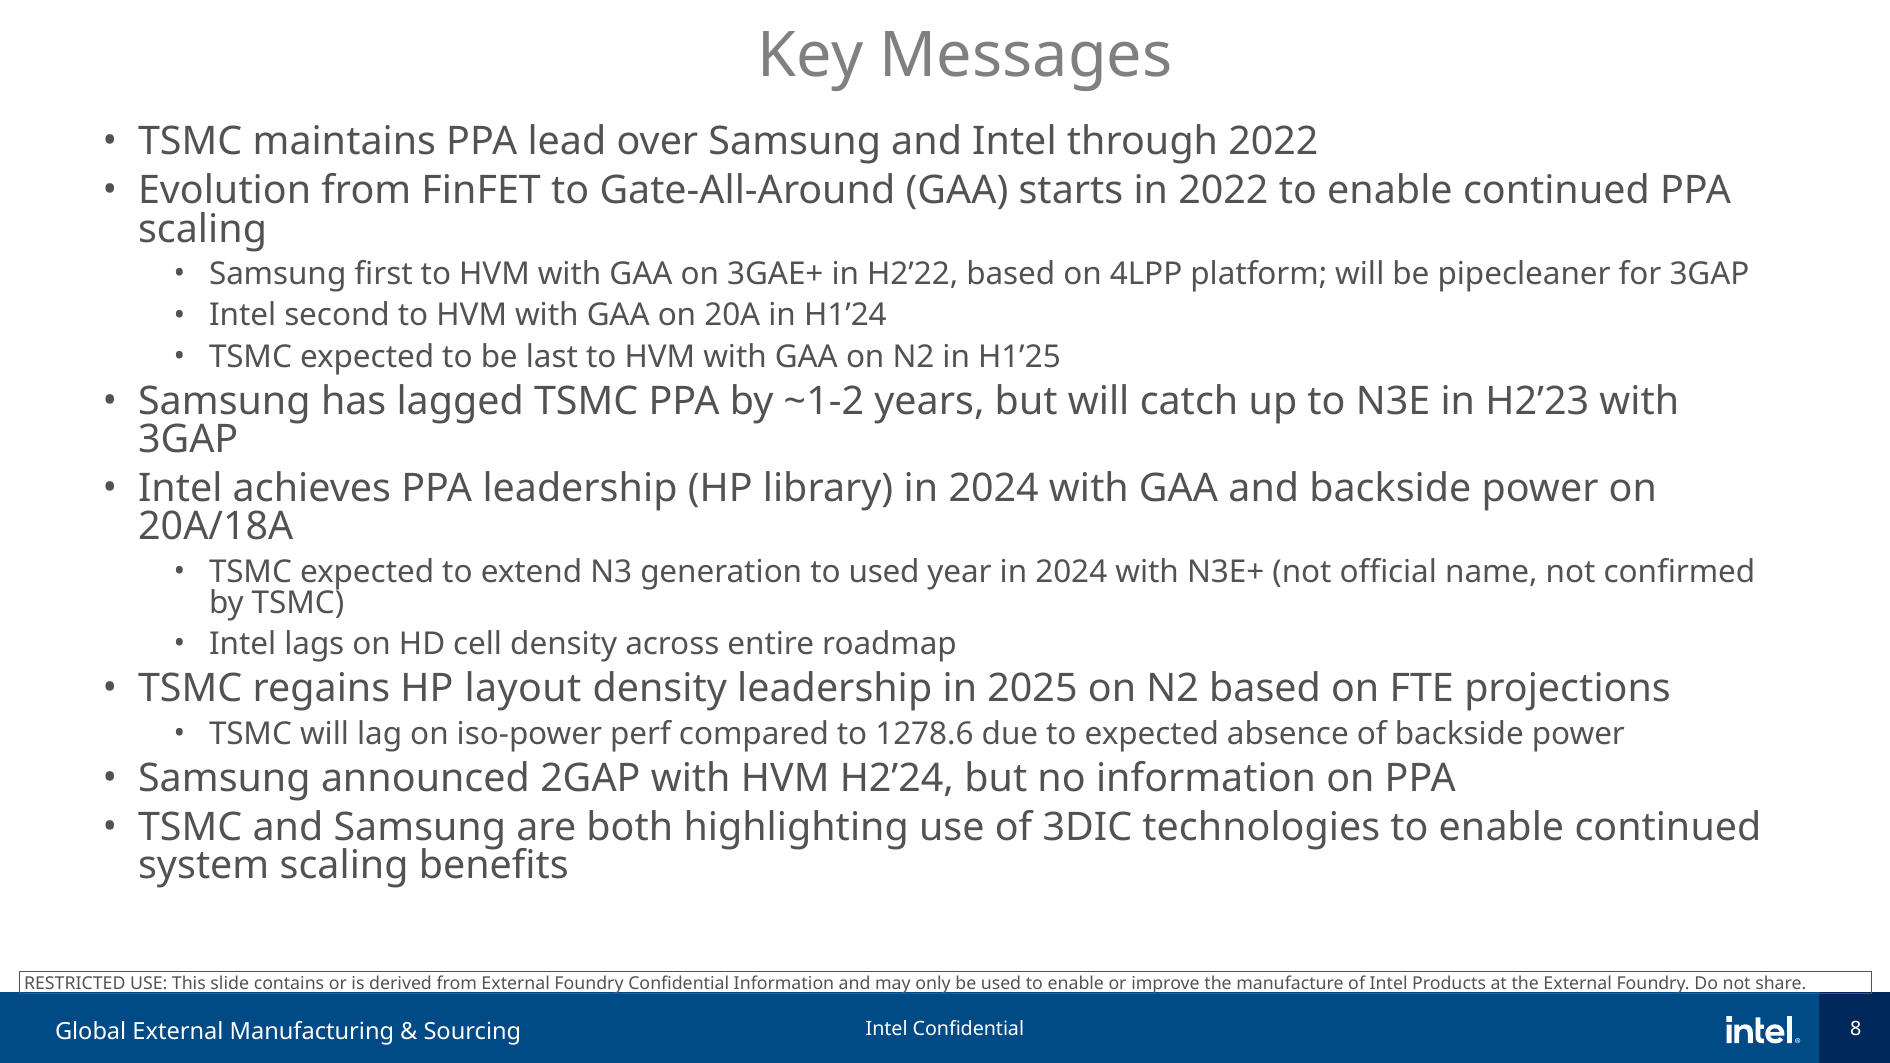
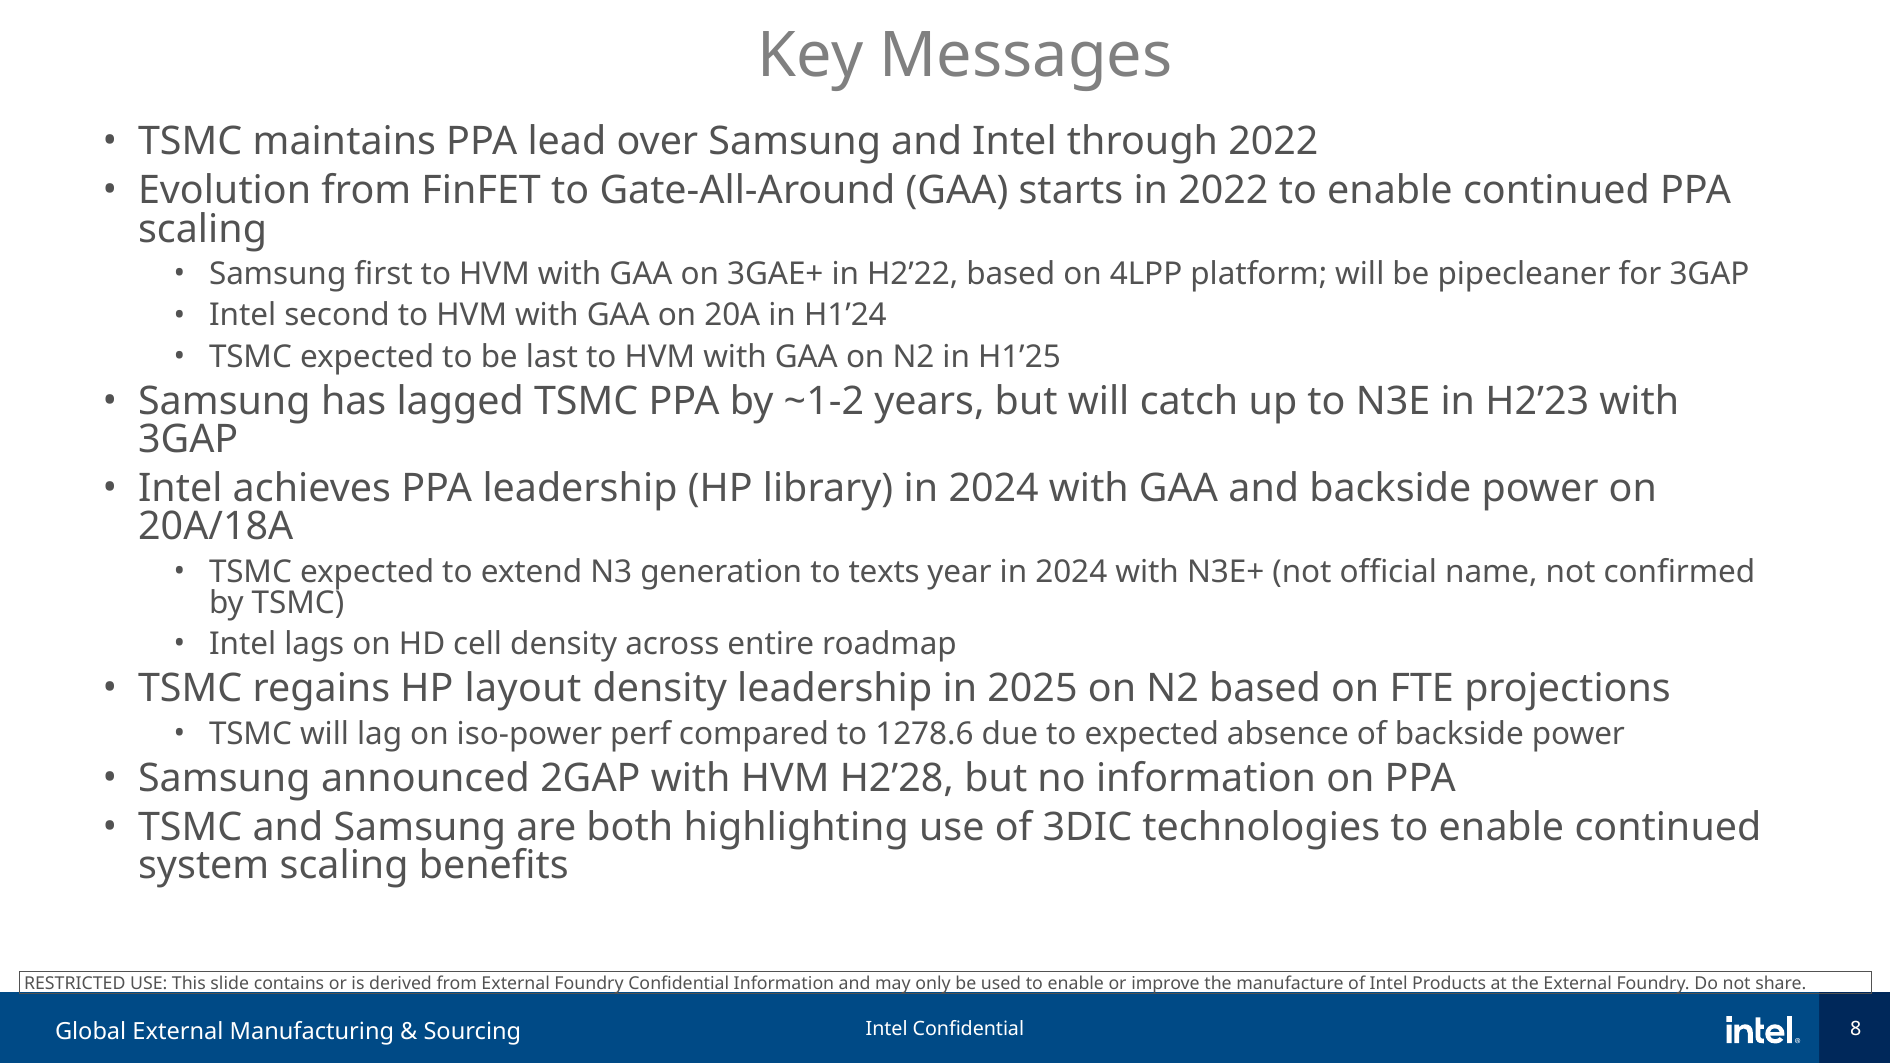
to used: used -> texts (884, 572)
H2’24: H2’24 -> H2’28 (897, 779)
